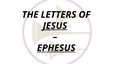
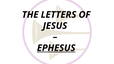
JESUS underline: present -> none (55, 26)
